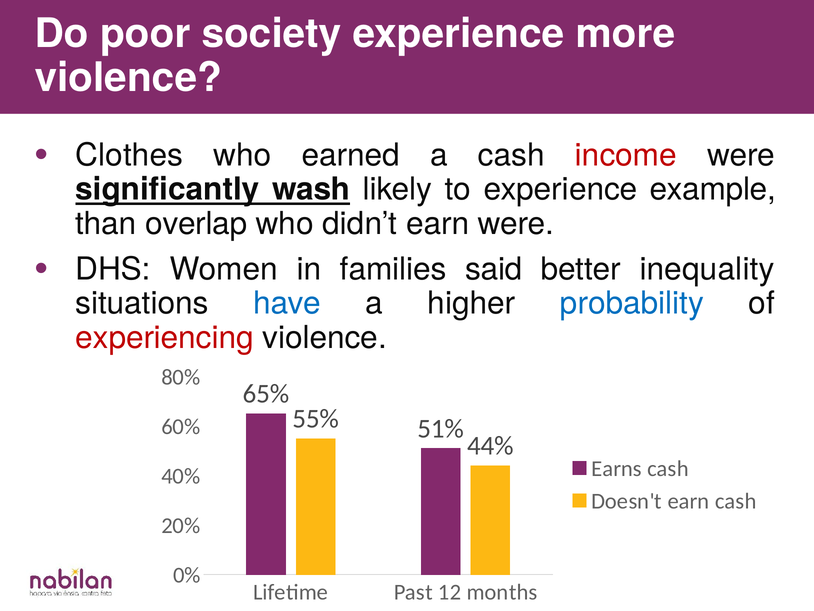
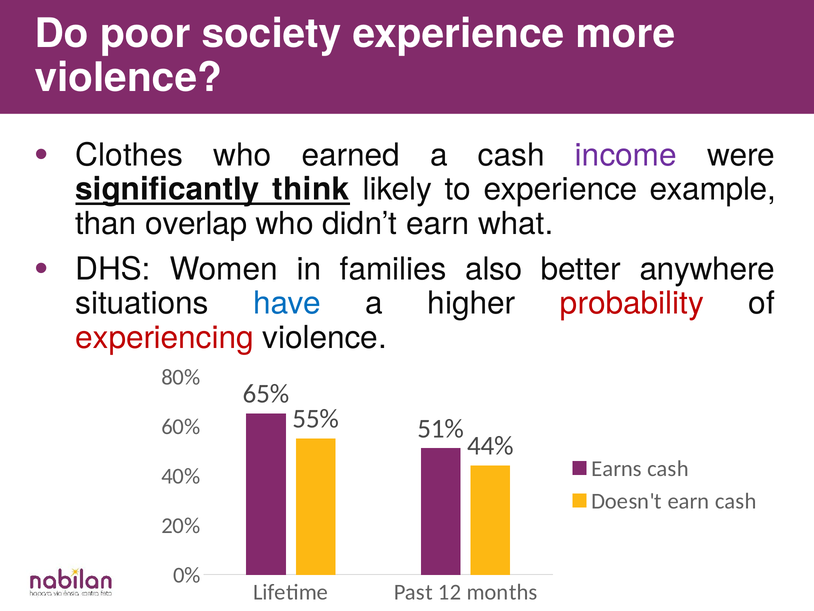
income colour: red -> purple (626, 155)
wash: wash -> think (311, 189)
earn were: were -> what (516, 223)
said: said -> also (494, 269)
inequality: inequality -> anywhere (707, 269)
probability colour: blue -> red (632, 303)
